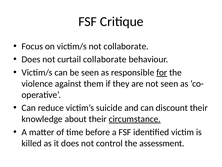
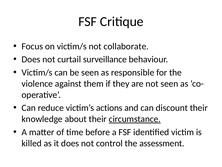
curtail collaborate: collaborate -> surveillance (105, 59)
for underline: present -> none (162, 72)
suicide: suicide -> actions (109, 108)
